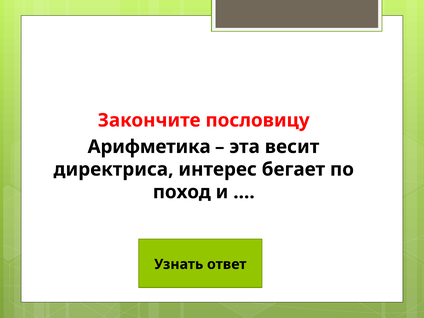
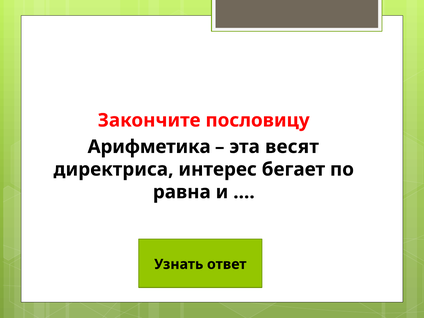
весит: весит -> весят (292, 147)
поход: поход -> равна (182, 192)
